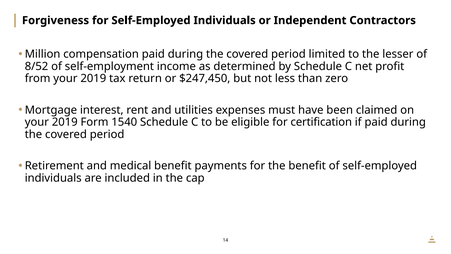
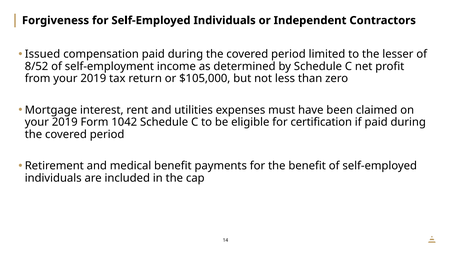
Million: Million -> Issued (43, 54)
$247,450: $247,450 -> $105,000 (205, 78)
1540: 1540 -> 1042 (124, 122)
